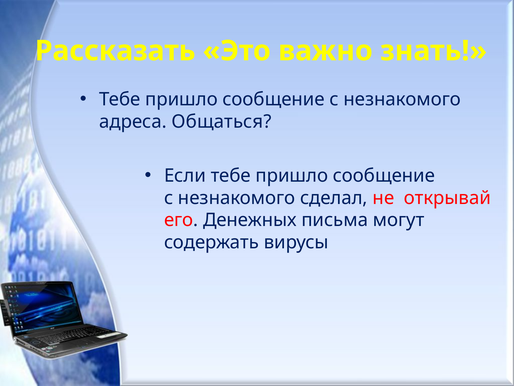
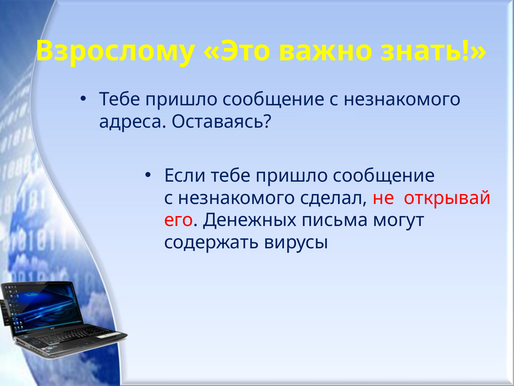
Рассказать: Рассказать -> Взрослому (115, 51)
Общаться: Общаться -> Оставаясь (222, 122)
